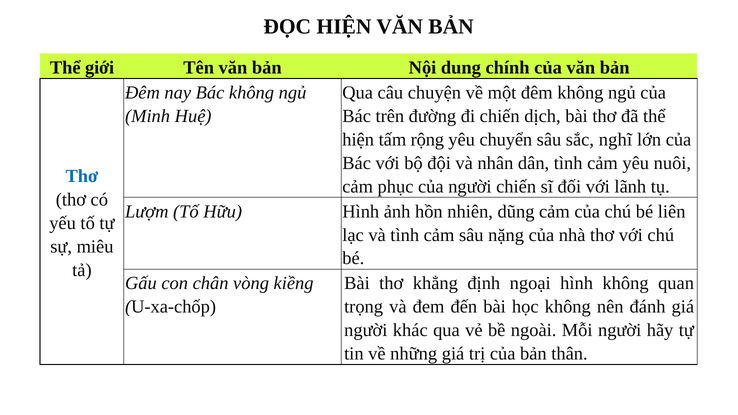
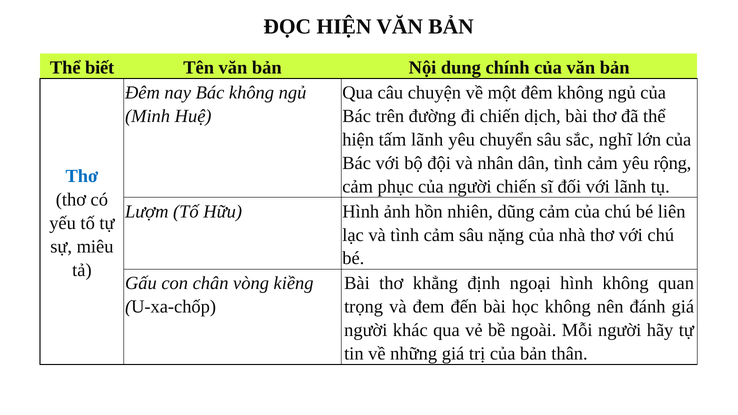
giới: giới -> biết (100, 68)
tấm rộng: rộng -> lãnh (427, 140)
nuôi: nuôi -> rộng (672, 163)
